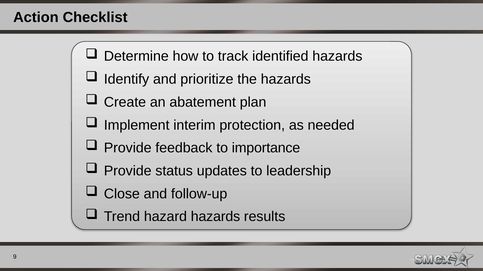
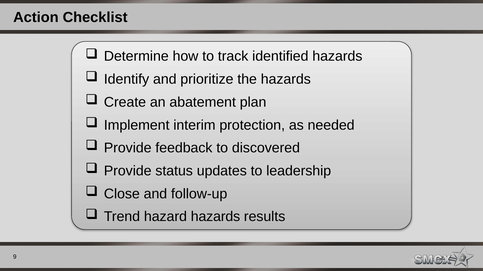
importance: importance -> discovered (266, 148)
